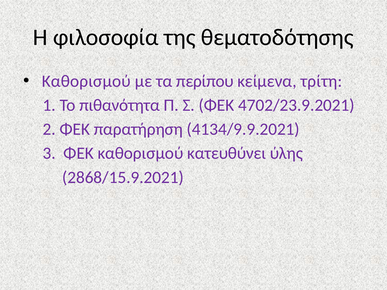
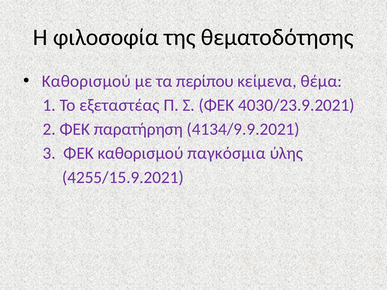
τρίτη: τρίτη -> θέμα (321, 81)
πιθανότητα: πιθανότητα -> εξεταστέας (119, 105)
4702/23.9.2021: 4702/23.9.2021 -> 4030/23.9.2021 (296, 105)
κατευθύνει: κατευθύνει -> παγκόσμια (227, 153)
2868/15.9.2021: 2868/15.9.2021 -> 4255/15.9.2021 (123, 178)
